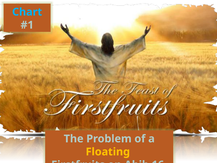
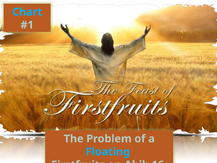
Floating colour: yellow -> light blue (108, 152)
